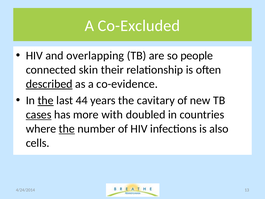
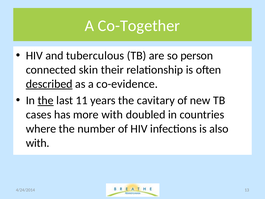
Co-Excluded: Co-Excluded -> Co-Together (139, 26)
overlapping: overlapping -> tuberculous (95, 56)
people: people -> person (197, 56)
44: 44 -> 11 (82, 100)
cases underline: present -> none (39, 114)
the underline: present -> none (67, 129)
cells: cells -> with (38, 143)
